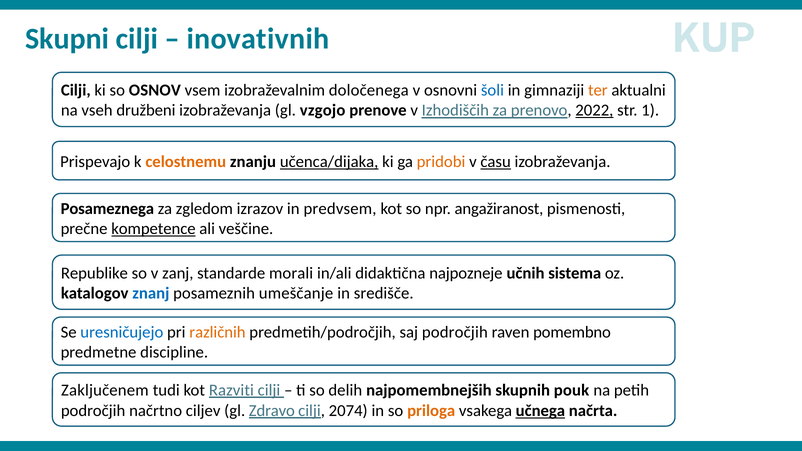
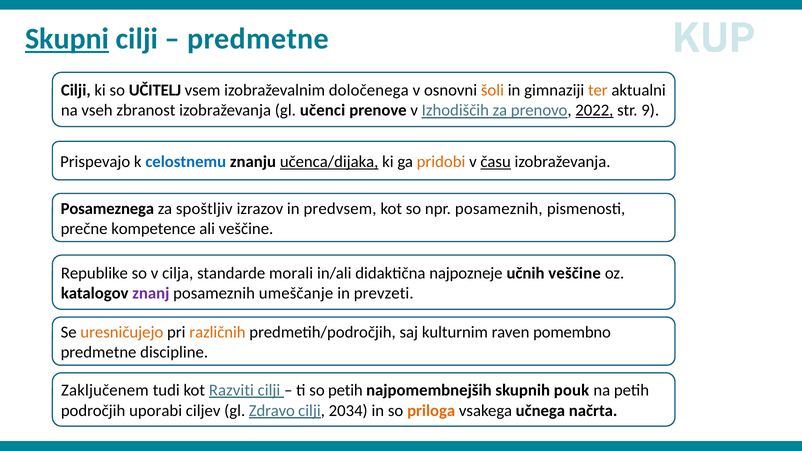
Skupni underline: none -> present (67, 39)
inovativnih: inovativnih -> predmetne (258, 39)
OSNOV: OSNOV -> UČITELJ (155, 90)
šoli colour: blue -> orange (492, 90)
družbeni: družbeni -> zbranost (146, 110)
vzgojo: vzgojo -> učenci (323, 110)
1: 1 -> 9 (650, 110)
celostnemu colour: orange -> blue (186, 162)
zgledom: zgledom -> spoštljiv (204, 209)
npr angažiranost: angažiranost -> posameznih (499, 209)
kompetence underline: present -> none (153, 229)
zanj: zanj -> cilja (178, 273)
učnih sistema: sistema -> veščine (575, 273)
znanj colour: blue -> purple (151, 294)
središče: središče -> prevzeti (384, 294)
uresničujejo colour: blue -> orange (122, 332)
saj področjih: področjih -> kulturnim (455, 332)
so delih: delih -> petih (345, 390)
načrtno: načrtno -> uporabi (156, 411)
2074: 2074 -> 2034 (348, 411)
učnega underline: present -> none (540, 411)
